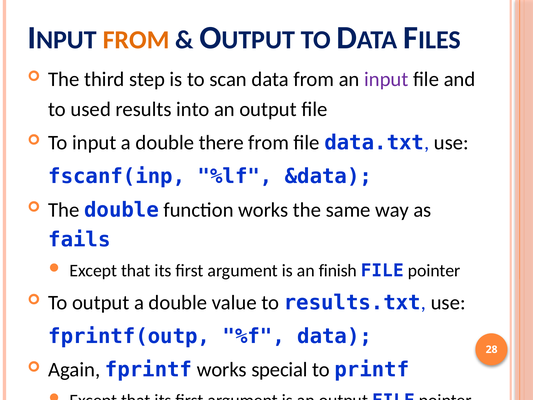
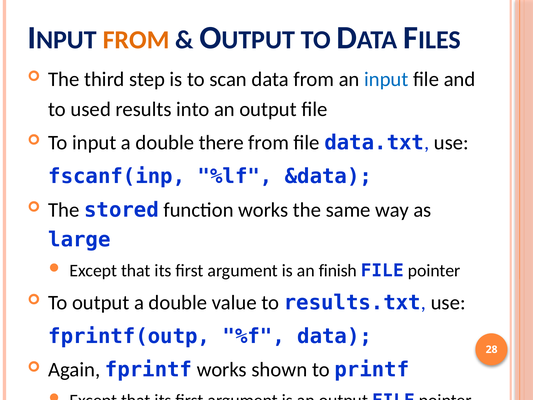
input colour: purple -> blue (386, 79)
The double: double -> stored (122, 210)
fails: fails -> large (79, 240)
special: special -> shown (279, 370)
